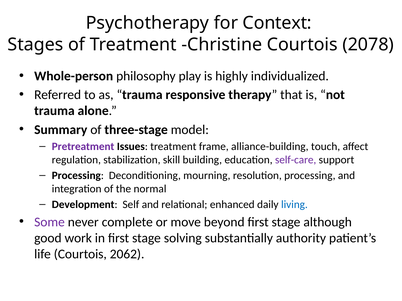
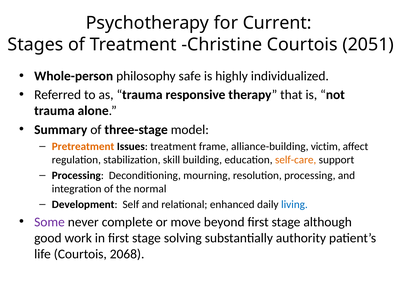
Context: Context -> Current (277, 23)
2078: 2078 -> 2051 (368, 45)
play: play -> safe (190, 76)
Pretreatment colour: purple -> orange (83, 147)
touch: touch -> victim (326, 147)
self-care colour: purple -> orange (296, 160)
2062: 2062 -> 2068 (127, 254)
